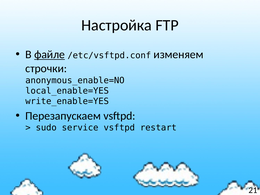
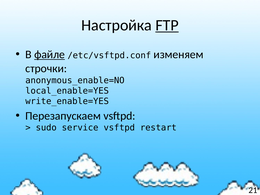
FTP underline: none -> present (167, 25)
